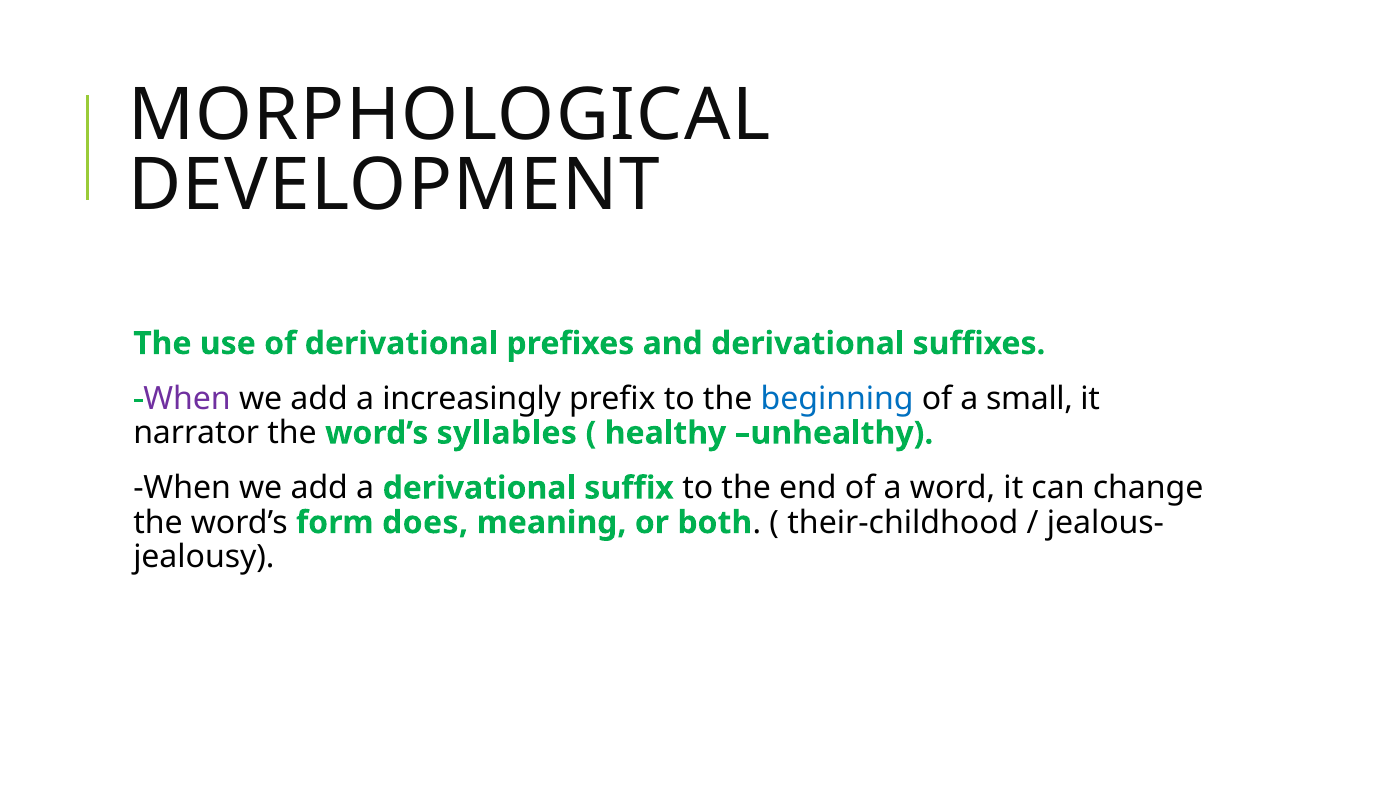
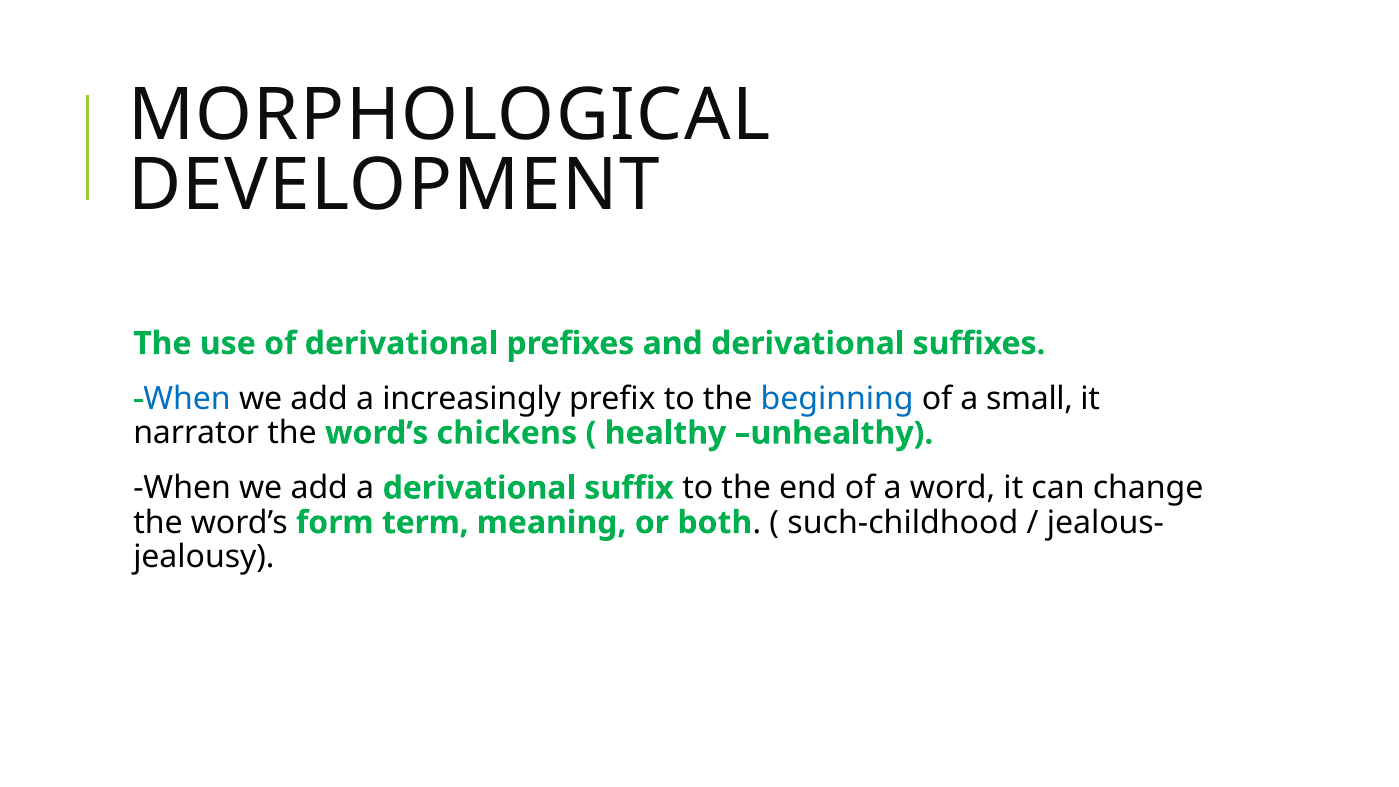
When colour: purple -> blue (187, 398)
syllables: syllables -> chickens (507, 433)
does: does -> term (425, 523)
their-childhood: their-childhood -> such-childhood (903, 523)
